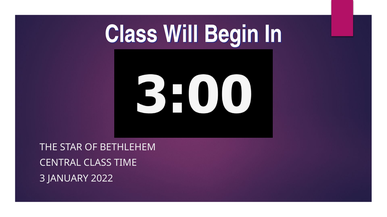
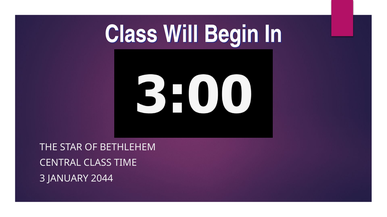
2022: 2022 -> 2044 (102, 179)
